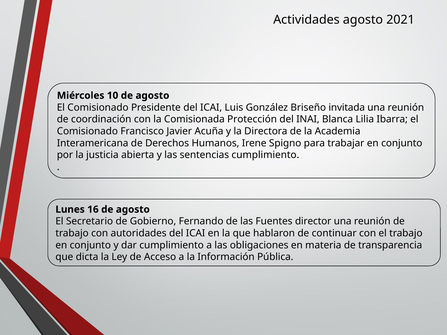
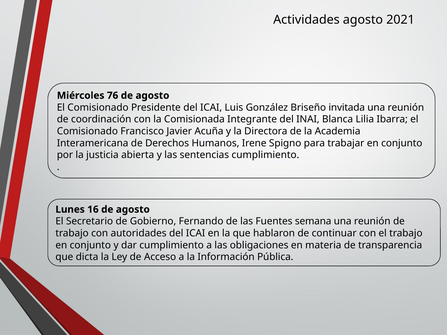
10: 10 -> 76 (113, 96)
Protección: Protección -> Integrante (252, 119)
director: director -> semana (313, 221)
